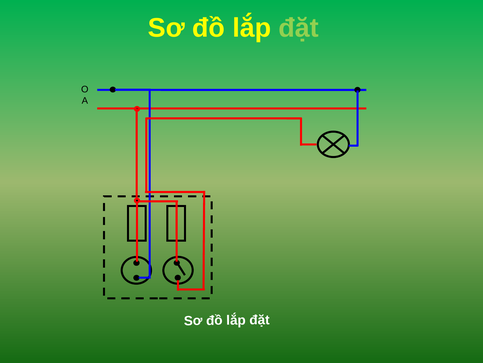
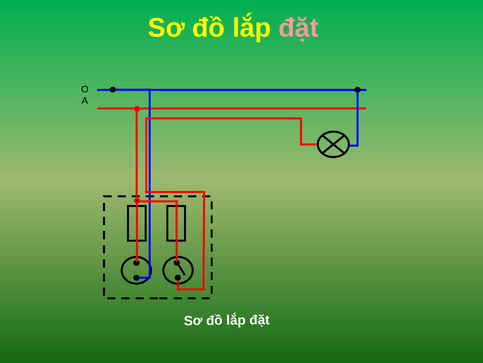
đặt colour: light green -> pink (299, 28)
